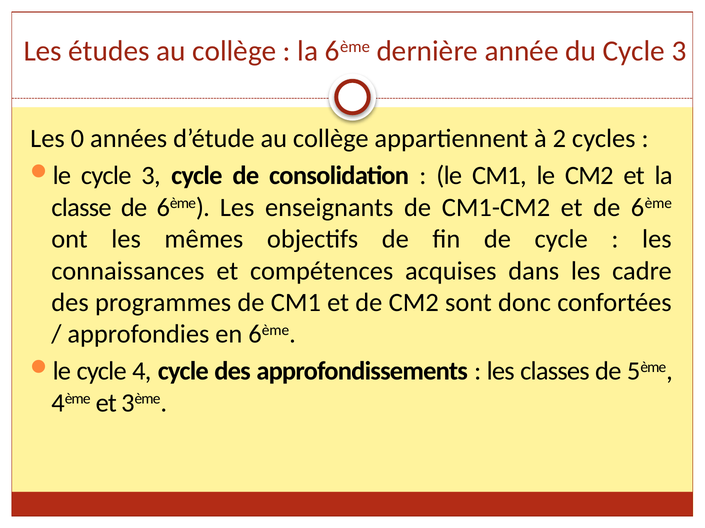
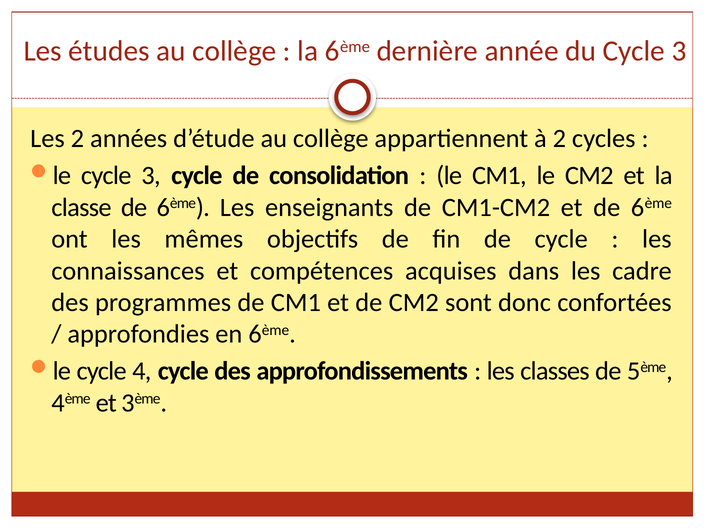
Les 0: 0 -> 2 (77, 139)
